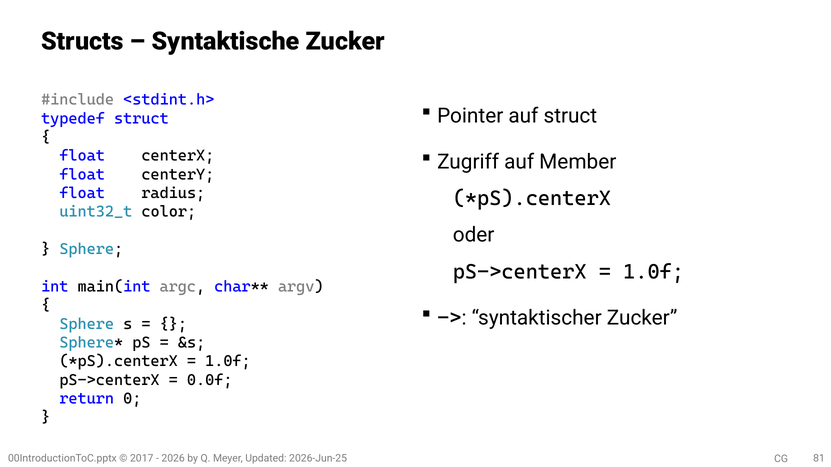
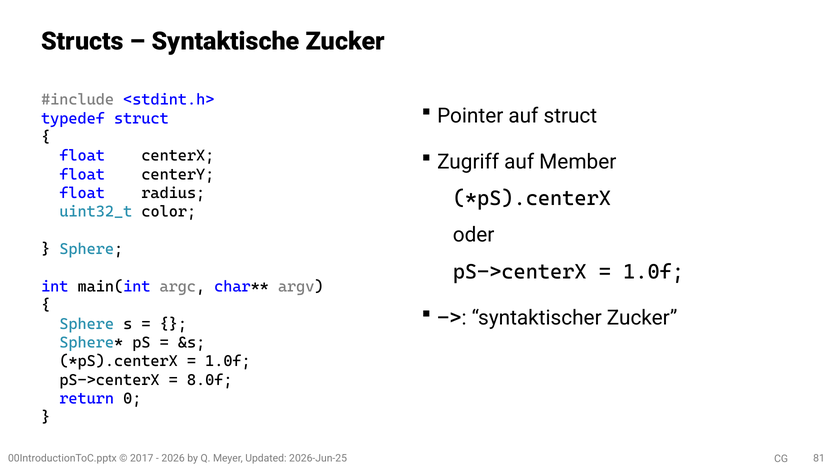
0.0f: 0.0f -> 8.0f (210, 380)
